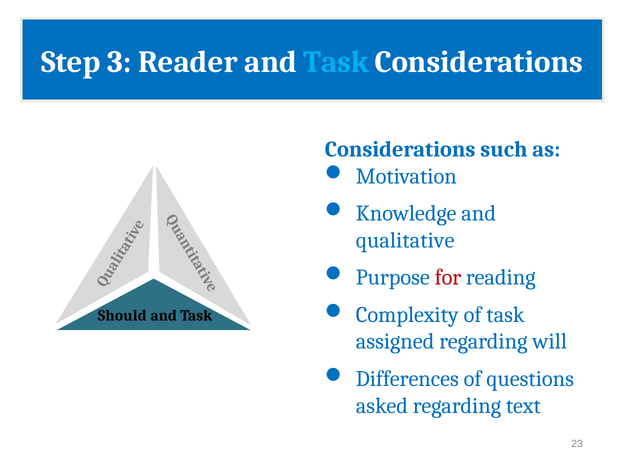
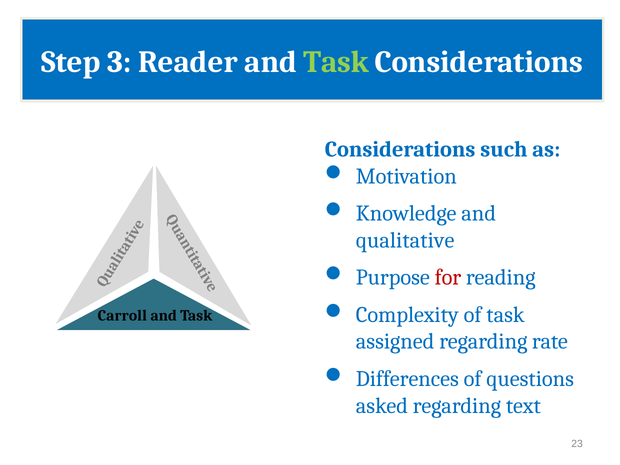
Task colour: light blue -> light green (336, 62)
Should: Should -> Carroll (122, 316)
will: will -> rate (550, 342)
